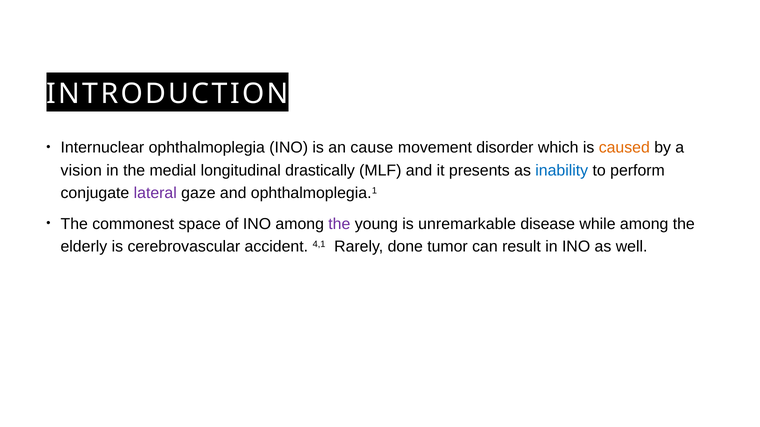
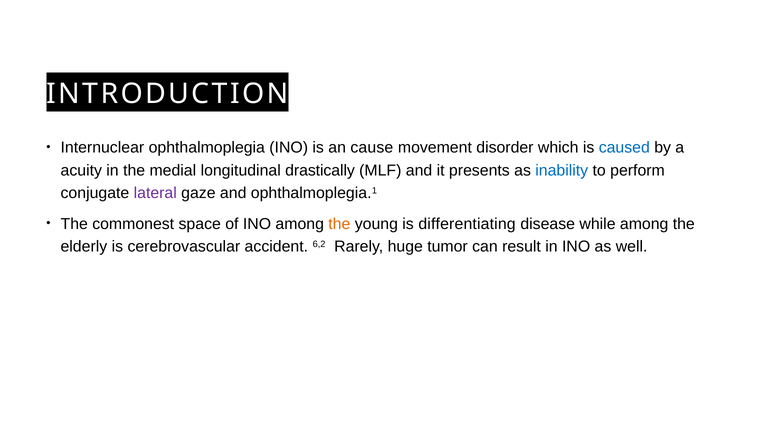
caused colour: orange -> blue (624, 148)
vision: vision -> acuity (81, 171)
the colour: purple -> orange (339, 224)
unremarkable: unremarkable -> differentiating (467, 224)
4,1: 4,1 -> 6,2 (319, 244)
done: done -> huge (405, 247)
